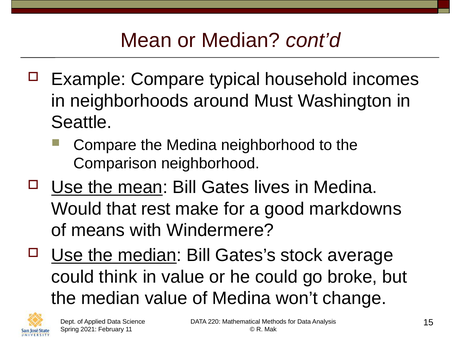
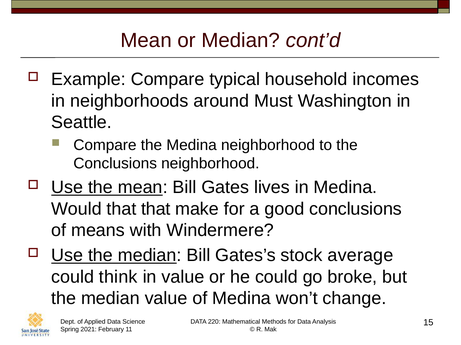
Comparison: Comparison -> Conclusions (115, 164)
that rest: rest -> that (156, 209)
good markdowns: markdowns -> conclusions (356, 209)
